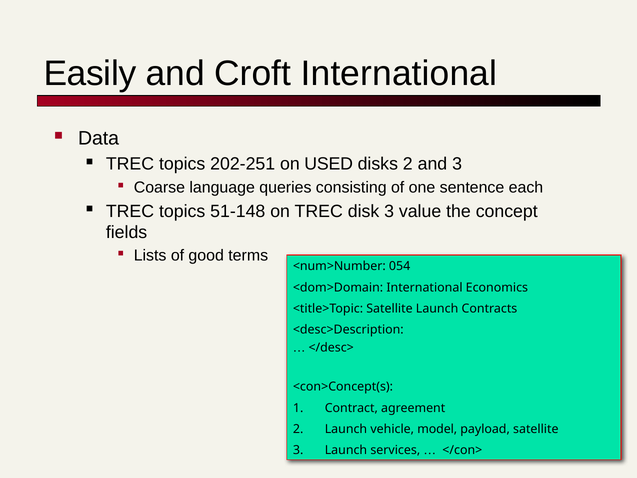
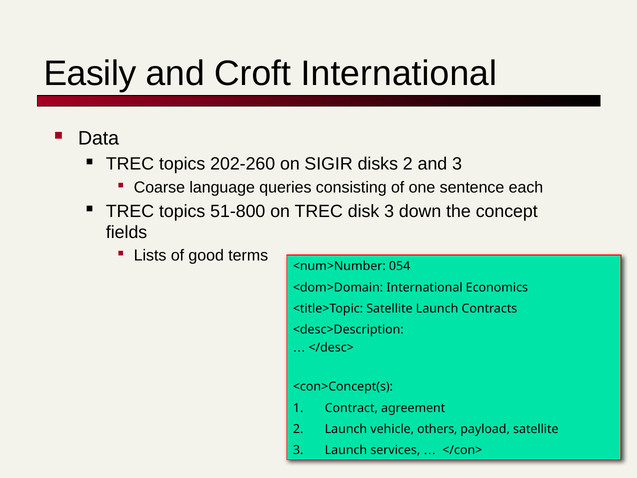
202-251: 202-251 -> 202-260 (243, 164)
USED: USED -> SIGIR (329, 164)
51-148: 51-148 -> 51-800 (238, 211)
value: value -> down (420, 211)
model: model -> others (437, 429)
